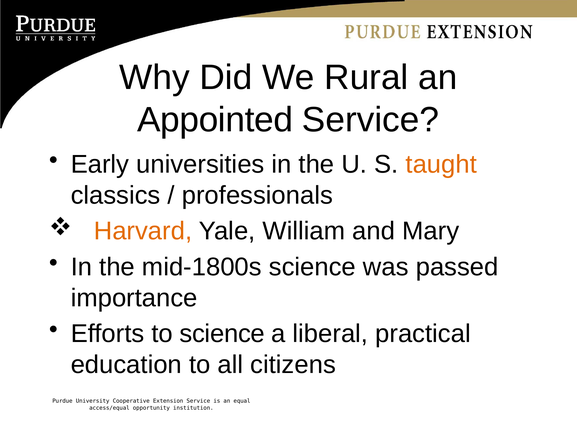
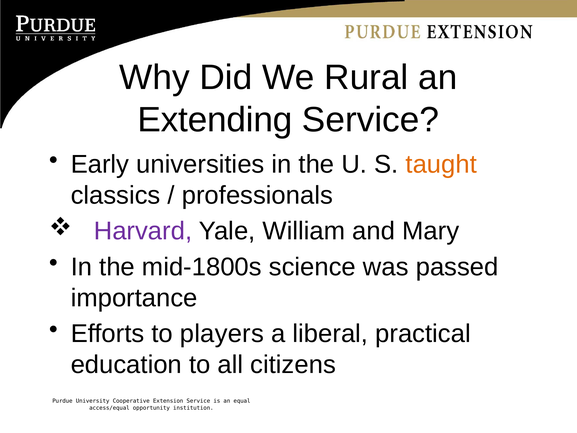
Appointed: Appointed -> Extending (215, 120)
Harvard colour: orange -> purple (143, 231)
to science: science -> players (222, 334)
